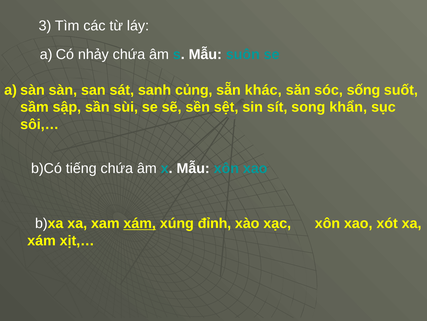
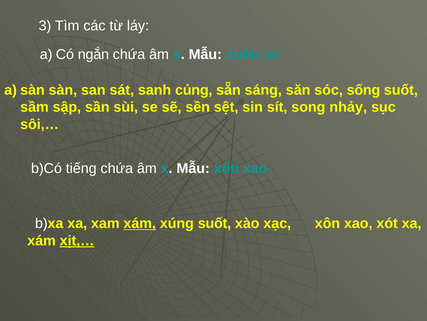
nhảy: nhảy -> ngắn (93, 54)
khác: khác -> sáng (263, 90)
khẩn: khẩn -> nhảy (348, 107)
xúng đỉnh: đỉnh -> suốt (214, 223)
xịt,… underline: none -> present (77, 240)
